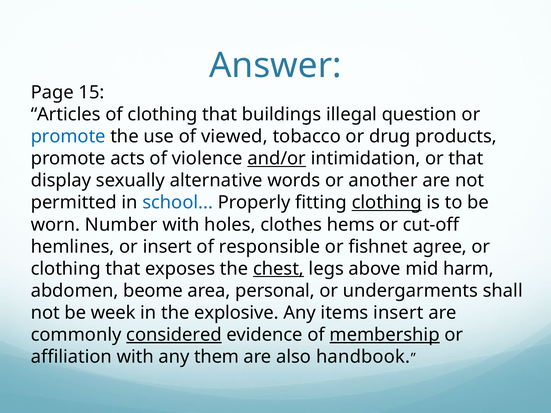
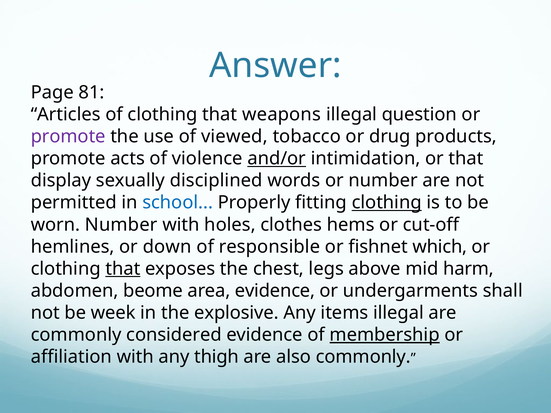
15: 15 -> 81 (92, 93)
buildings: buildings -> weapons (282, 115)
promote colour: blue -> purple (68, 137)
alternative: alternative -> disciplined (216, 181)
or another: another -> number (383, 181)
or insert: insert -> down (167, 247)
agree: agree -> which (440, 247)
that underline: none -> present (123, 269)
chest underline: present -> none (278, 269)
area personal: personal -> evidence (275, 291)
items insert: insert -> illegal (398, 313)
considered underline: present -> none (174, 335)
them: them -> thigh (217, 357)
also handbook: handbook -> commonly (363, 357)
